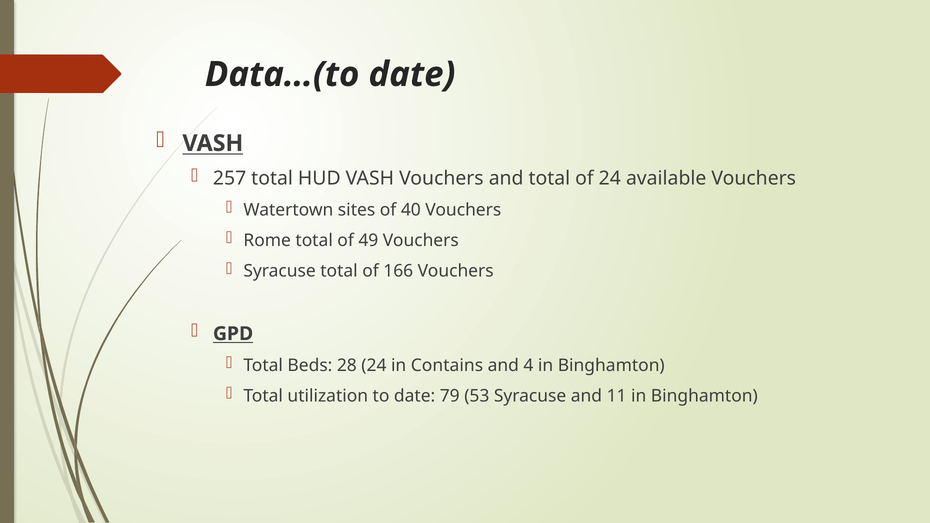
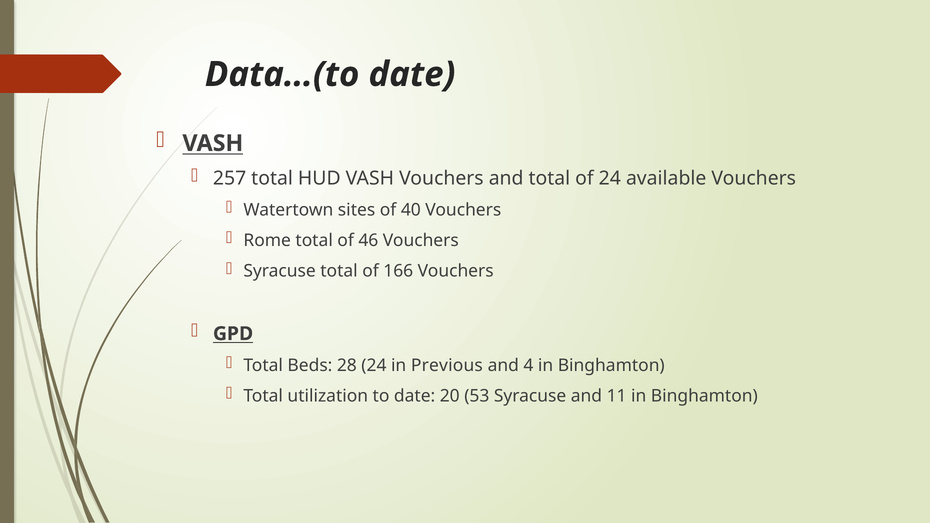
49: 49 -> 46 (368, 241)
Contains: Contains -> Previous (447, 365)
79: 79 -> 20 (450, 396)
